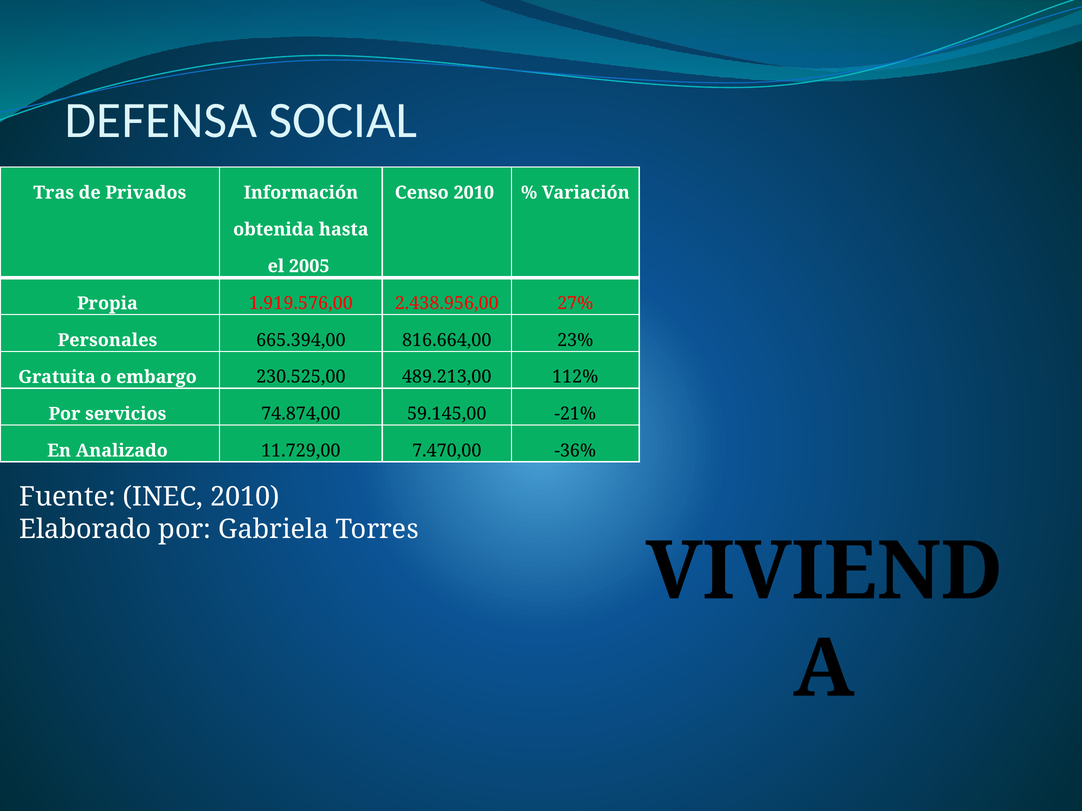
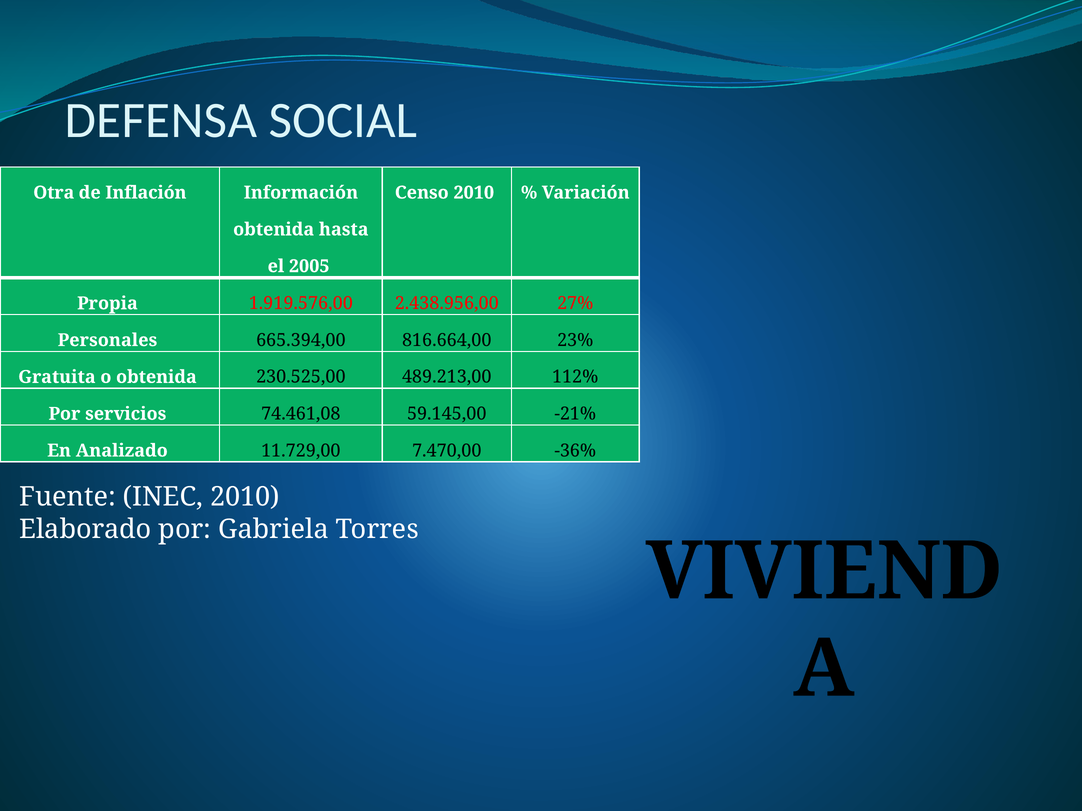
Tras: Tras -> Otra (54, 193)
Privados: Privados -> Inflación (146, 193)
o embargo: embargo -> obtenida (156, 377)
74.874,00: 74.874,00 -> 74.461,08 (301, 414)
